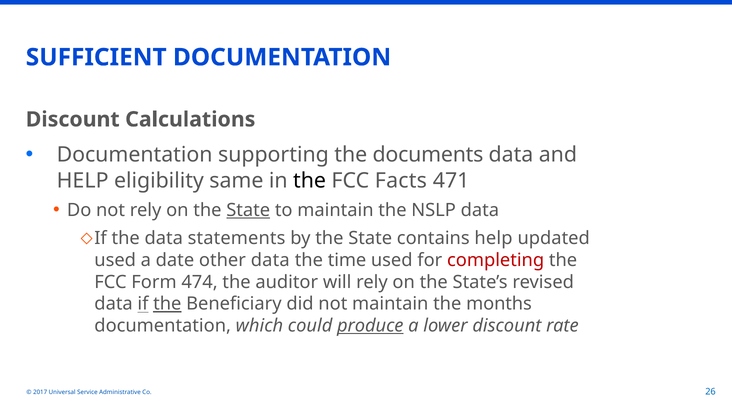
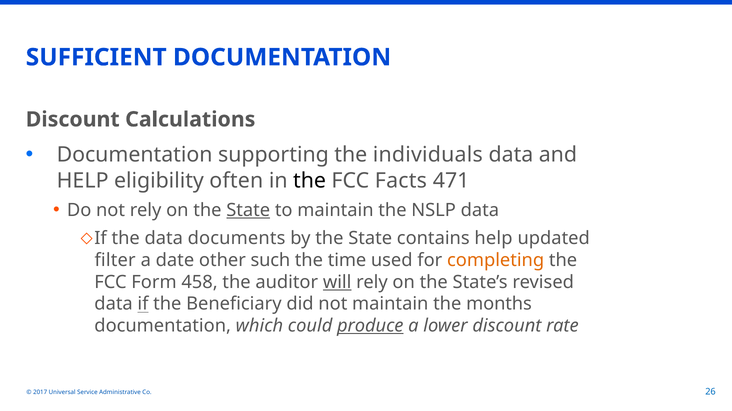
documents: documents -> individuals (428, 155)
same: same -> often (236, 181)
statements: statements -> documents (237, 239)
used: used -> filter (115, 261)
other data: data -> such (270, 261)
completing colour: red -> orange (496, 261)
474: 474 -> 458 (200, 283)
will underline: none -> present (337, 283)
the underline: present -> none (167, 304)
